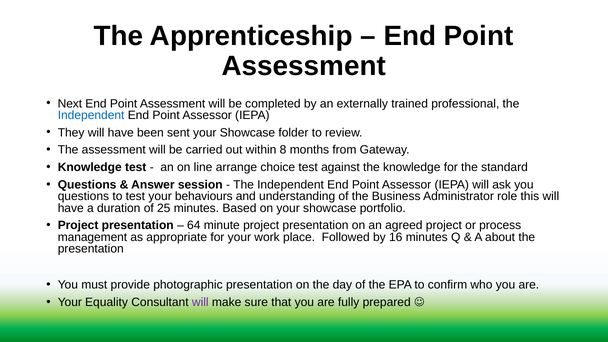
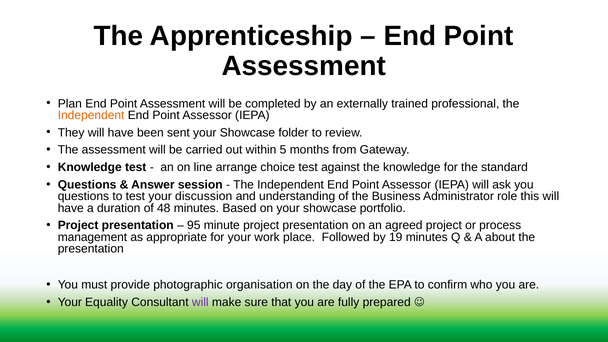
Next: Next -> Plan (70, 104)
Independent colour: blue -> orange (91, 115)
8: 8 -> 5 (283, 150)
behaviours: behaviours -> discussion (204, 196)
25: 25 -> 48 (164, 208)
64: 64 -> 95 (194, 226)
16: 16 -> 19 (396, 237)
photographic presentation: presentation -> organisation (259, 285)
